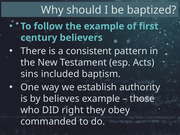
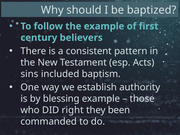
believes: believes -> blessing (61, 99)
obey: obey -> been (119, 110)
